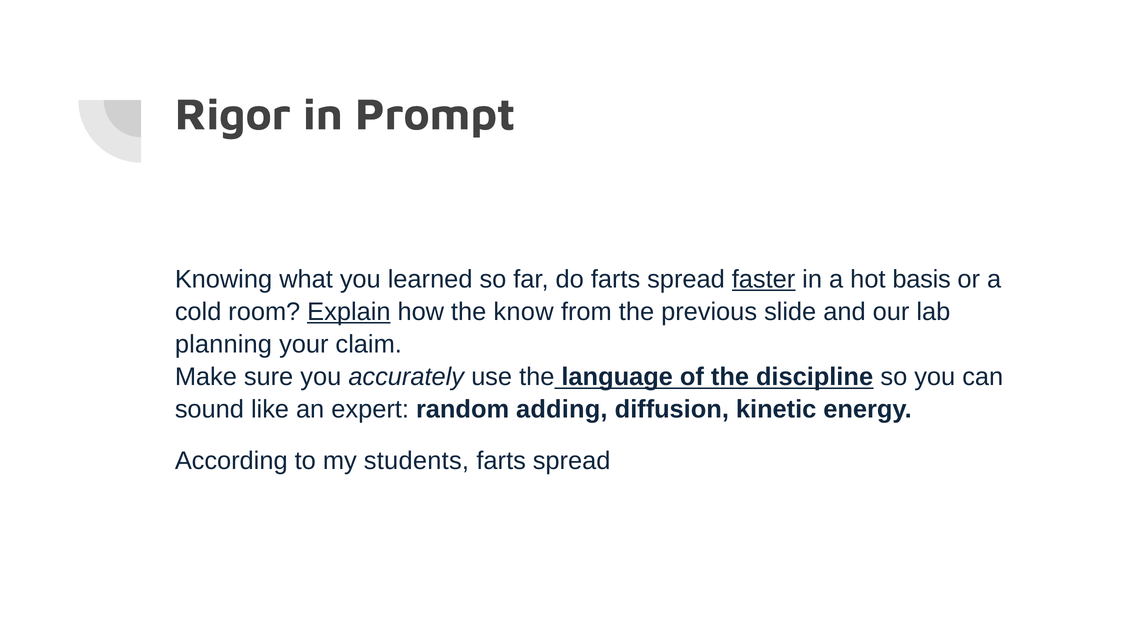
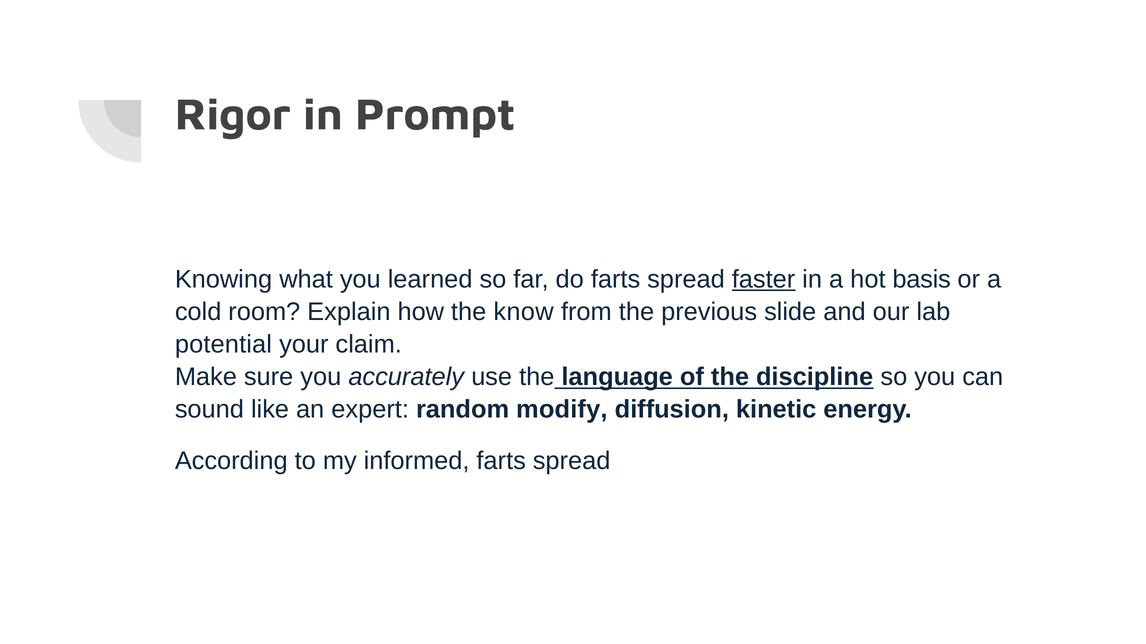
Explain underline: present -> none (349, 312)
planning: planning -> potential (223, 345)
adding: adding -> modify (562, 410)
students: students -> informed (417, 461)
